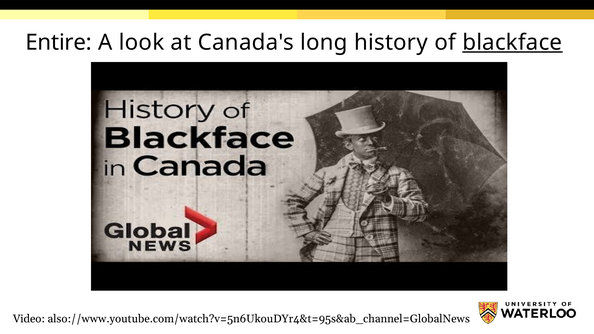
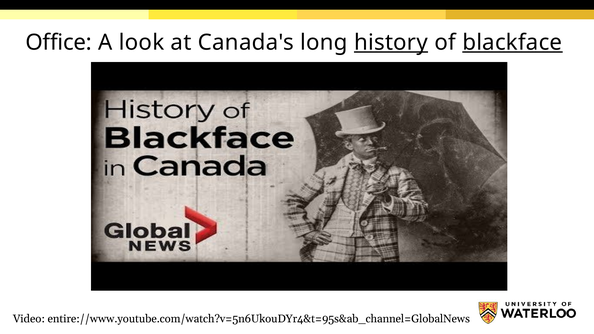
Entire: Entire -> Office (59, 42)
history underline: none -> present (391, 42)
also://www.youtube.com/watch?v=5n6UkouDYr4&t=95s&ab_channel=GlobalNews: also://www.youtube.com/watch?v=5n6UkouDYr4&t=95s&ab_channel=GlobalNews -> entire://www.youtube.com/watch?v=5n6UkouDYr4&t=95s&ab_channel=GlobalNews (259, 319)
